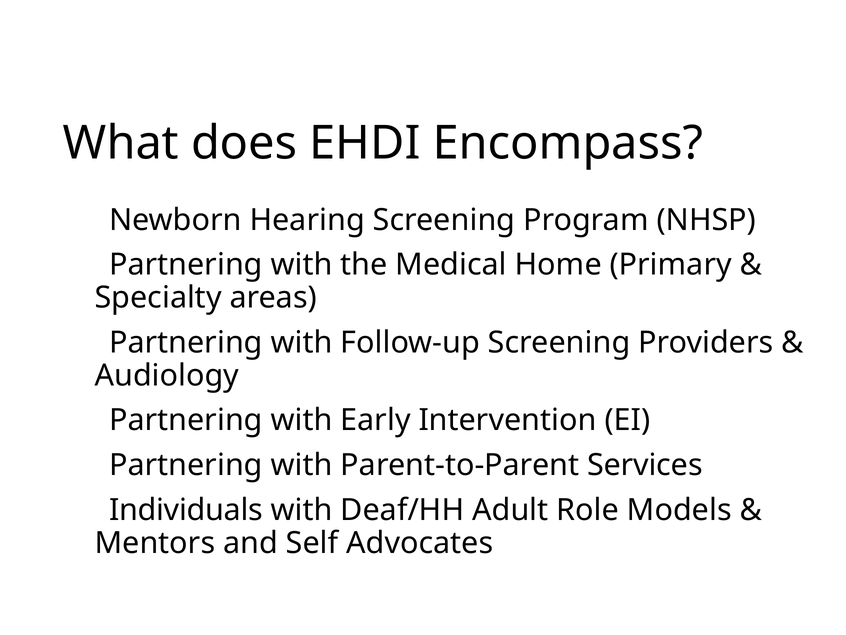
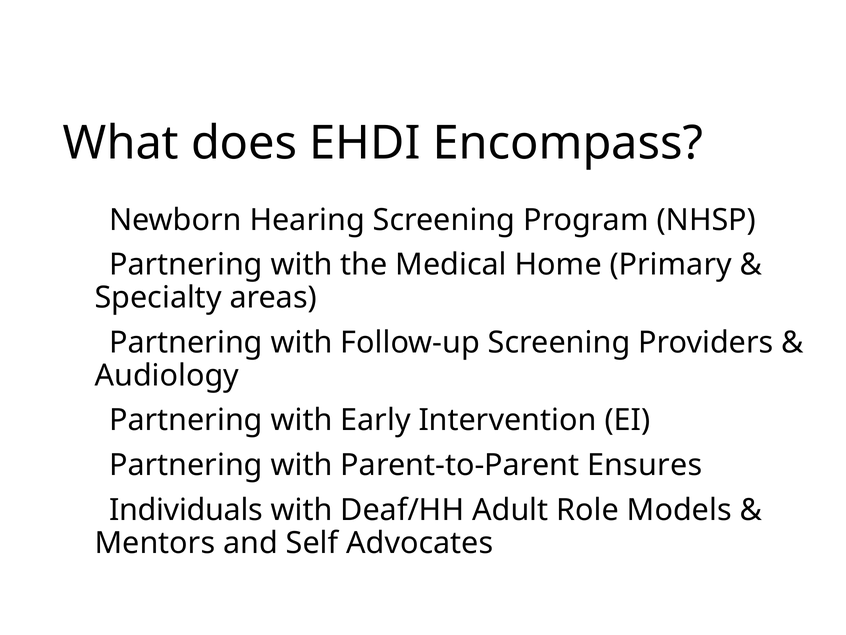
Services: Services -> Ensures (645, 465)
